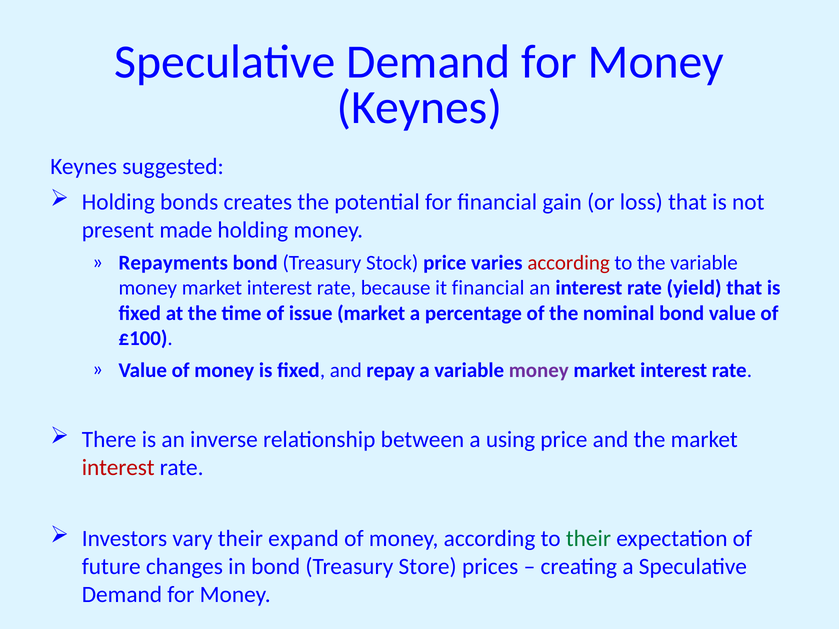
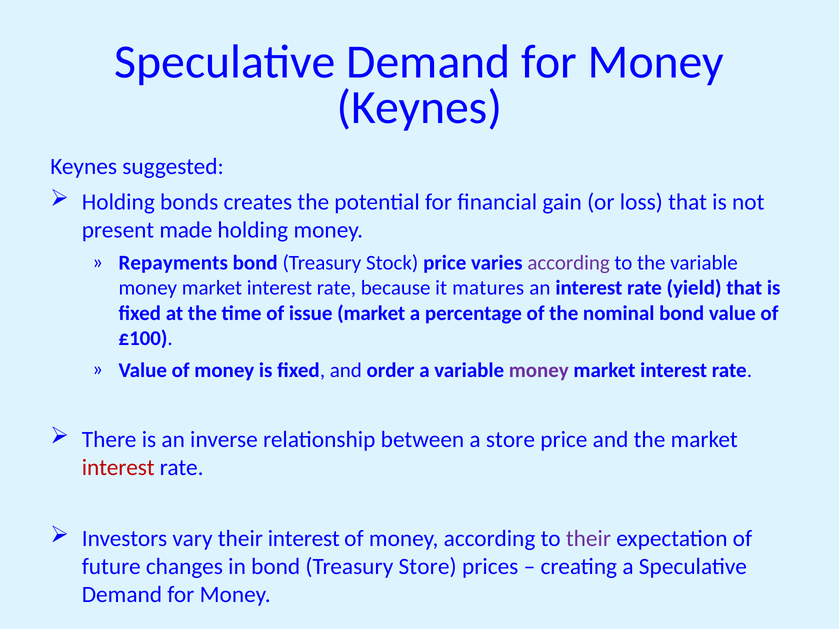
according colour: red -> purple (569, 263)
it financial: financial -> matures (488, 288)
repay: repay -> order (391, 370)
a using: using -> store (510, 440)
their expand: expand -> interest (304, 539)
their colour: green -> purple (588, 539)
